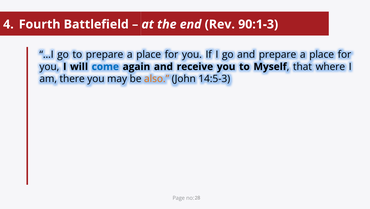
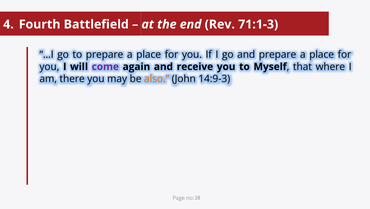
90:1-3: 90:1-3 -> 71:1-3 (258, 24)
come colour: blue -> purple (105, 67)
14:5-3: 14:5-3 -> 14:9-3 (214, 79)
